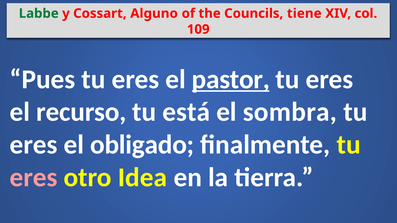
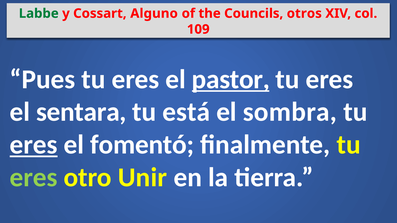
tiene: tiene -> otros (304, 13)
recurso: recurso -> sentara (81, 112)
eres underline: none -> present (34, 145)
obligado: obligado -> fomentó (142, 145)
eres colour: pink -> light green (34, 178)
Idea: Idea -> Unir (142, 178)
